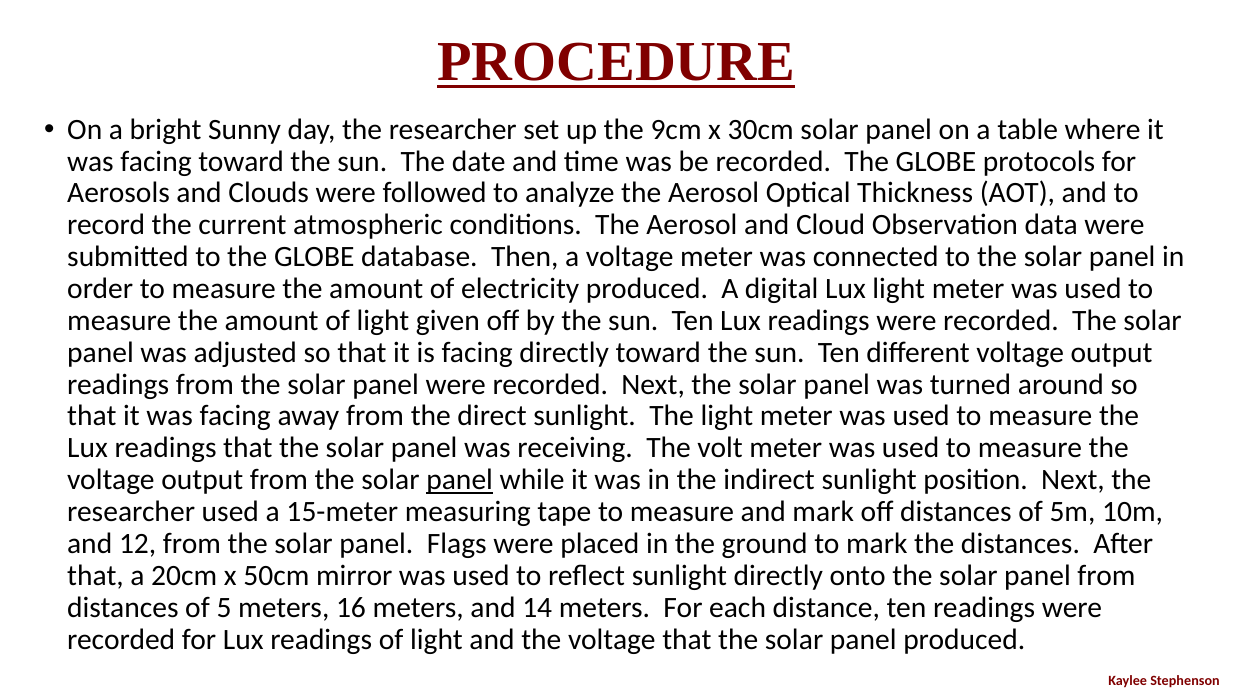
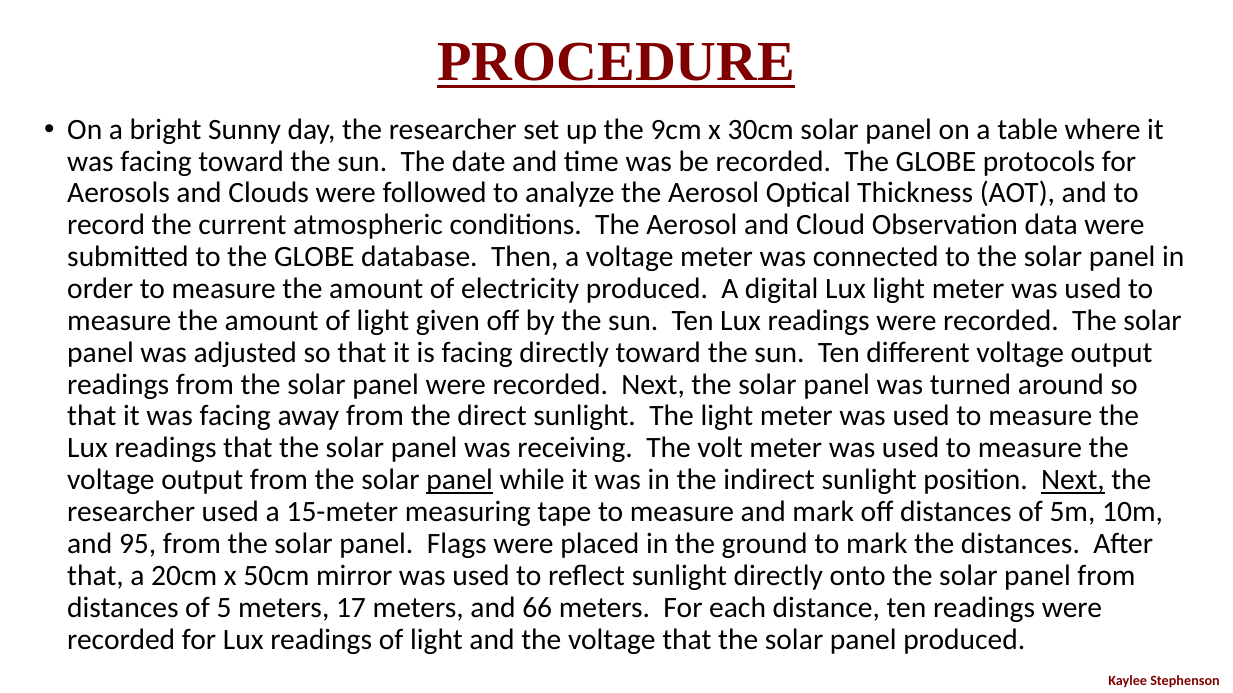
Next underline: none -> present (1073, 480)
12: 12 -> 95 (138, 544)
16: 16 -> 17 (351, 608)
14: 14 -> 66 (537, 608)
